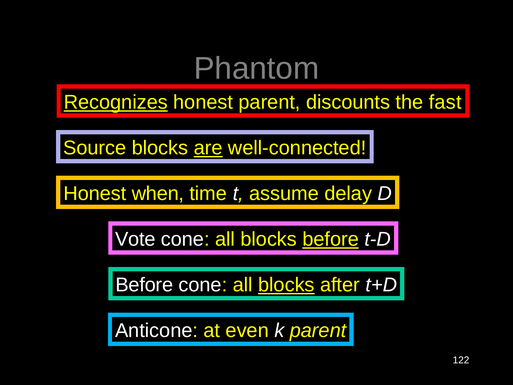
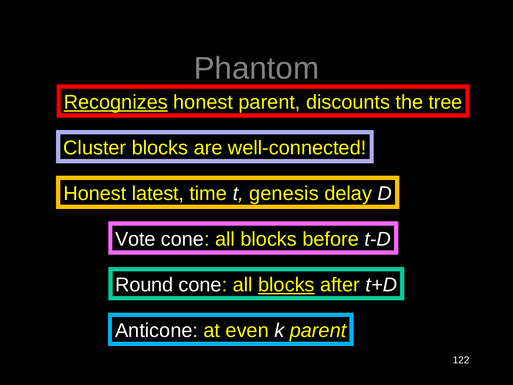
fast: fast -> tree (445, 102)
Source: Source -> Cluster (95, 148)
are underline: present -> none (208, 148)
when: when -> latest (158, 194)
assume: assume -> genesis (284, 194)
before underline: present -> none (331, 239)
Before: Before -> Round (144, 285)
